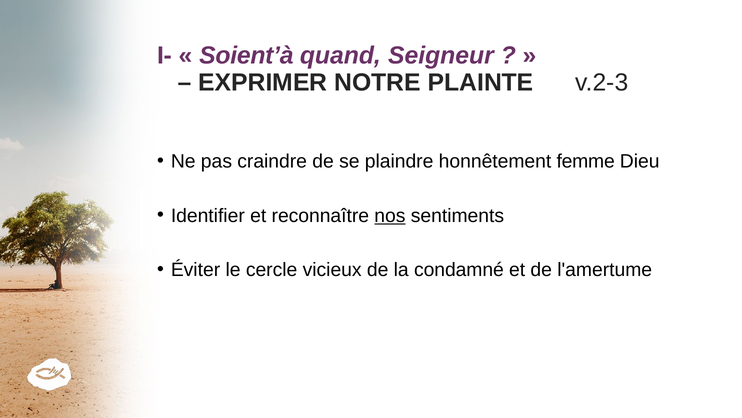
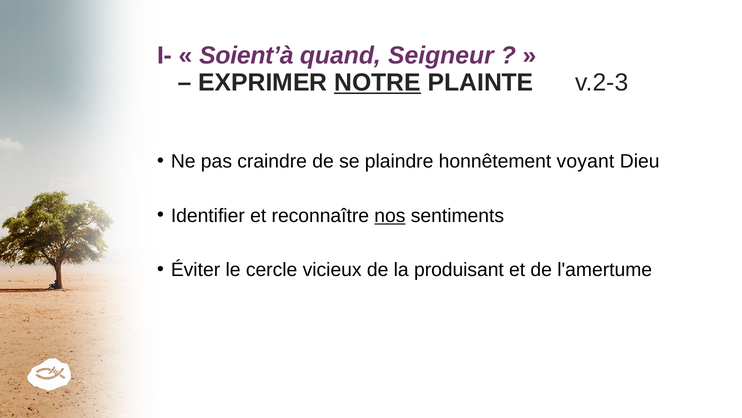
NOTRE underline: none -> present (378, 82)
femme: femme -> voyant (585, 161)
condamné: condamné -> produisant (459, 269)
